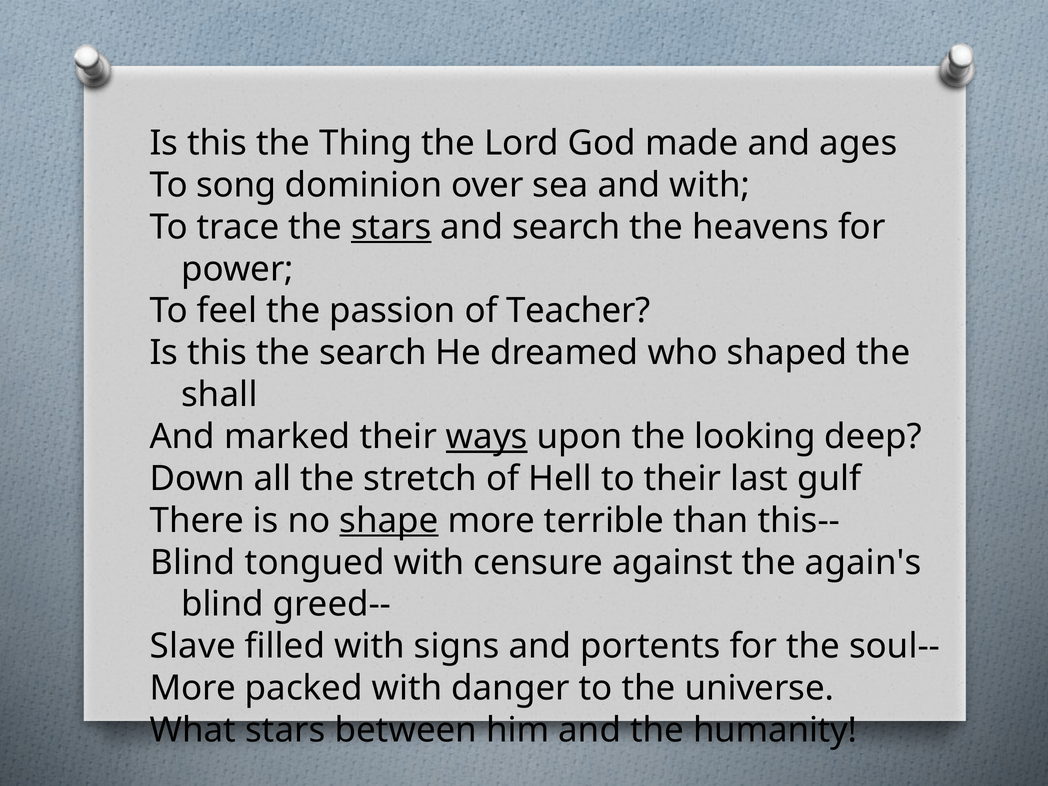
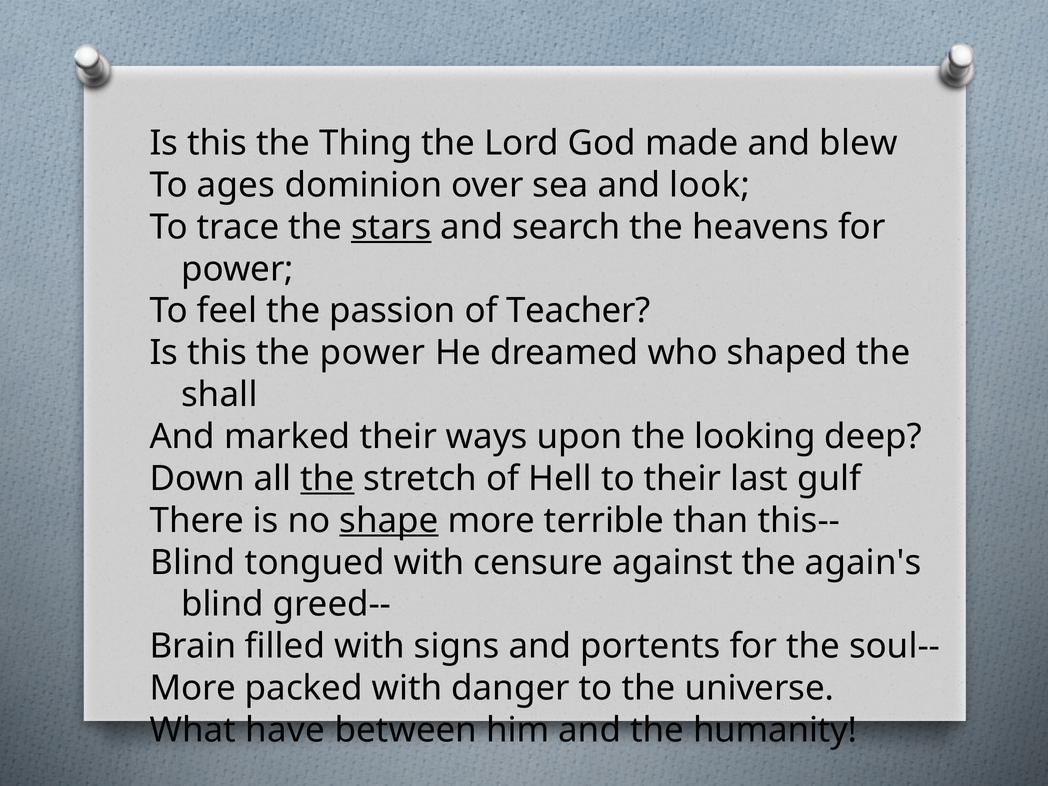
ages: ages -> blew (858, 143)
song: song -> ages (236, 185)
and with: with -> look (710, 185)
the search: search -> power (373, 353)
ways underline: present -> none (487, 437)
the underline: none -> present (327, 479)
Slave: Slave -> Brain (193, 646)
What stars: stars -> have (285, 730)
